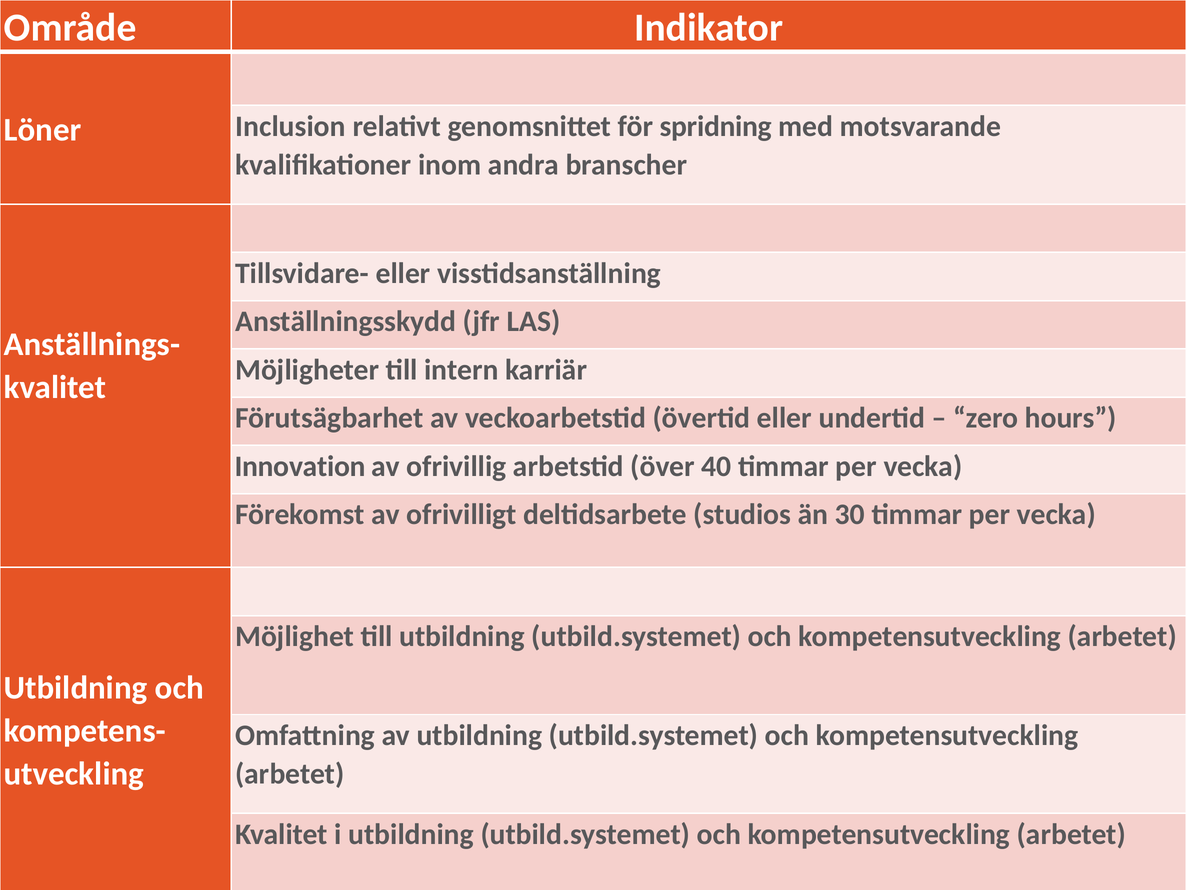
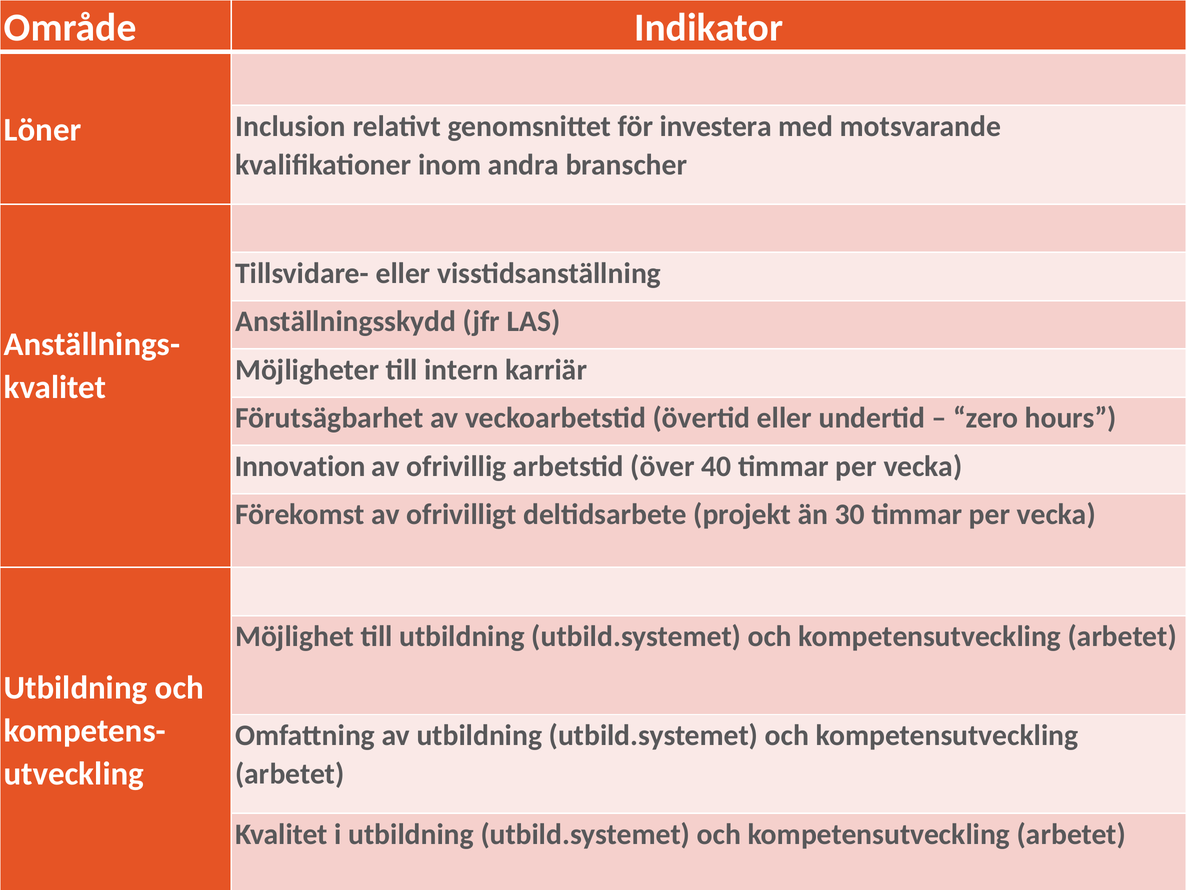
spridning: spridning -> investera (716, 126)
studios: studios -> projekt (742, 514)
